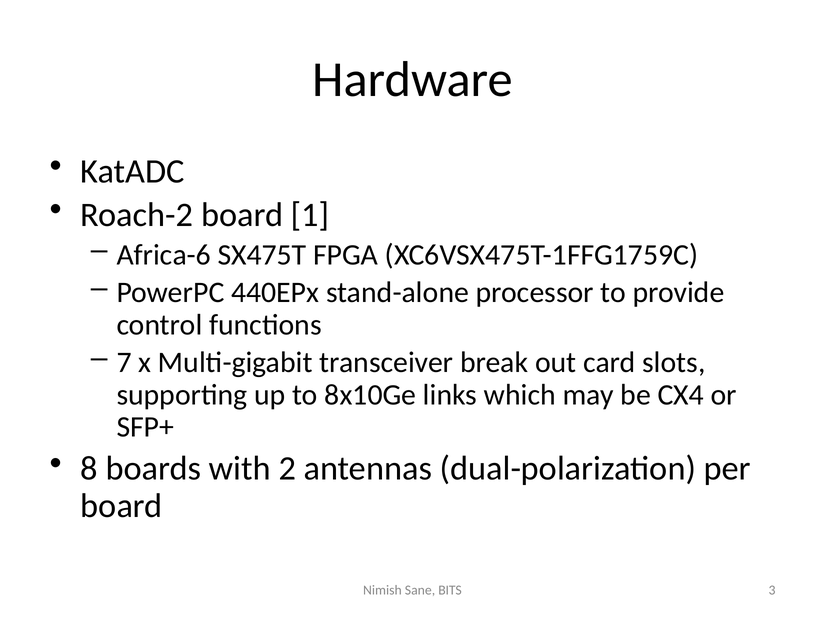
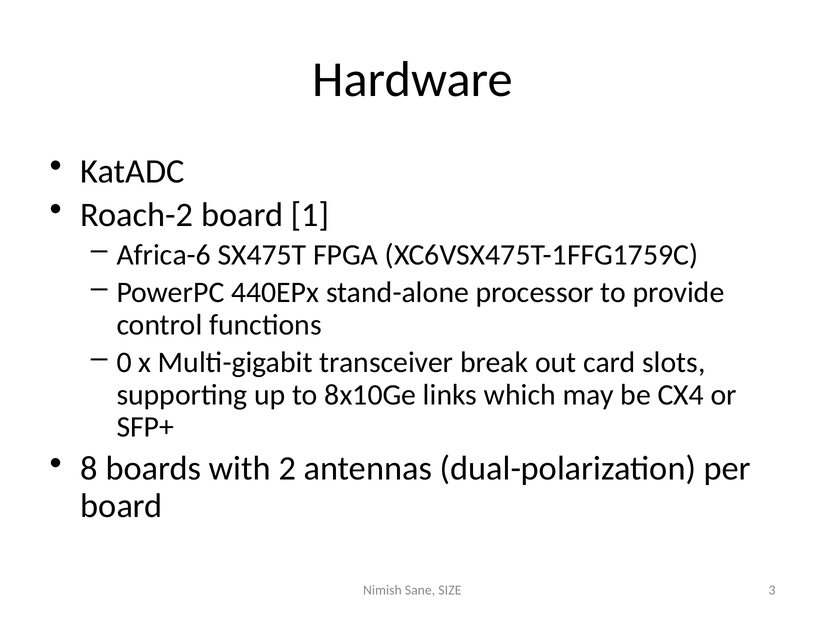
7: 7 -> 0 (124, 363)
BITS: BITS -> SIZE (450, 591)
